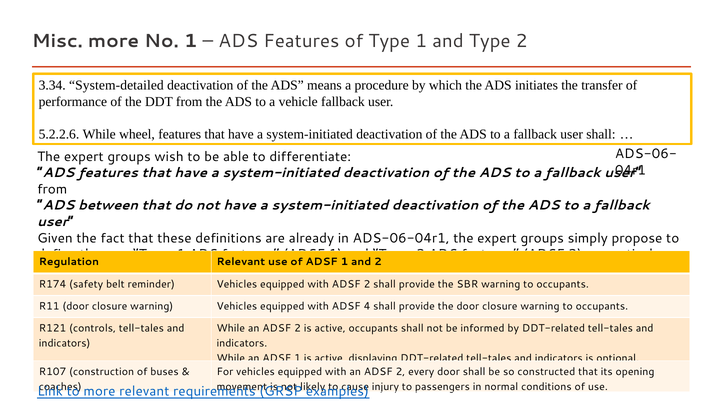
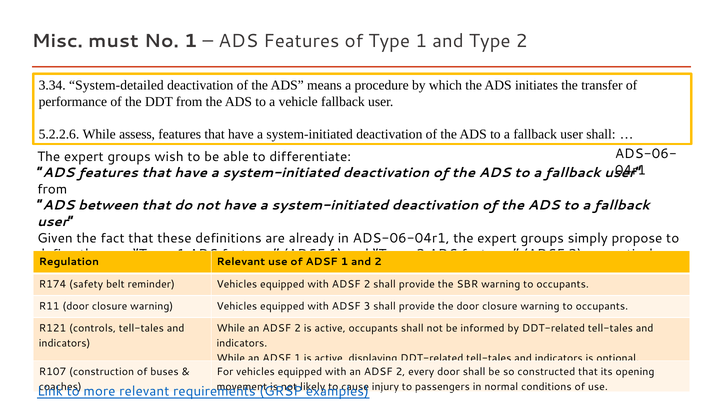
Misc more: more -> must (113, 41)
wheel: wheel -> assess (137, 134)
4: 4 -> 3 (367, 306)
